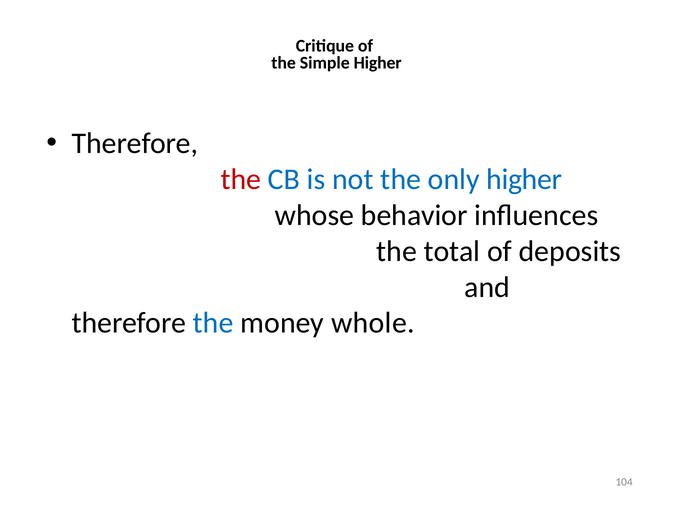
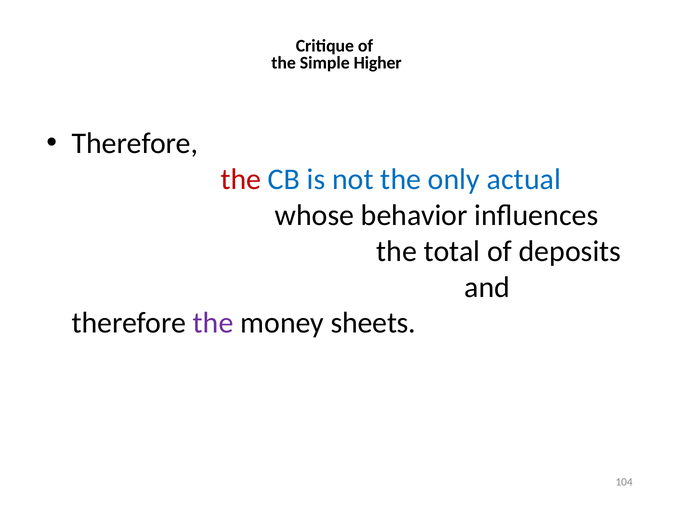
only higher: higher -> actual (524, 179)
the colour: blue -> purple (213, 323)
whole: whole -> sheets (373, 323)
